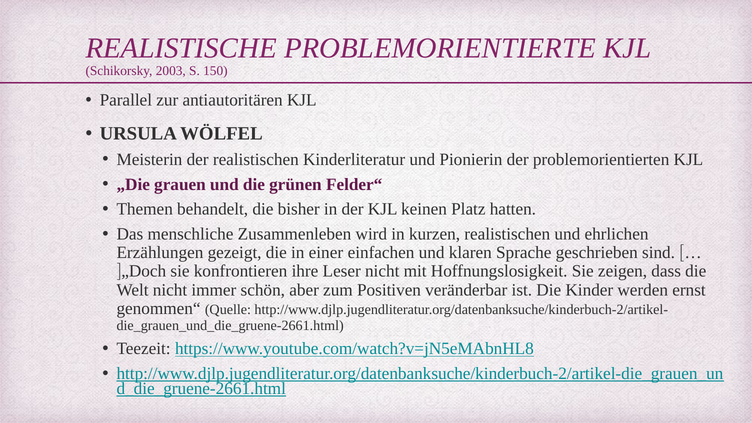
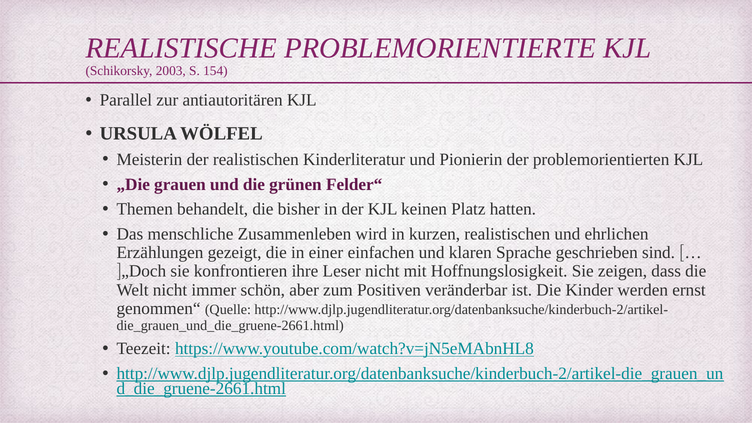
150: 150 -> 154 (215, 71)
